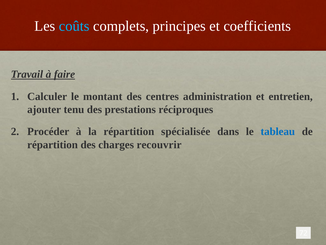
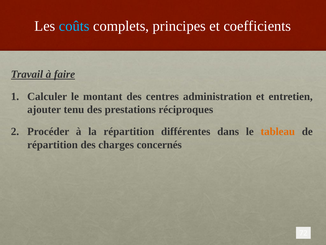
spécialisée: spécialisée -> différentes (186, 131)
tableau colour: blue -> orange (278, 131)
recouvrir: recouvrir -> concernés (159, 144)
